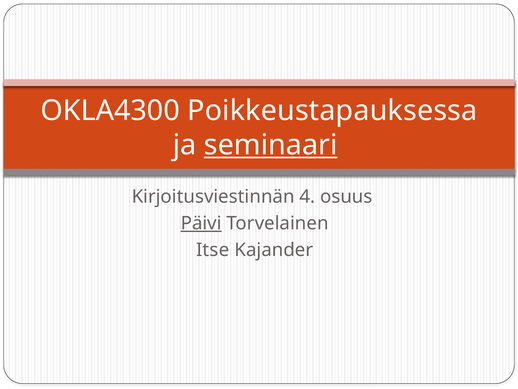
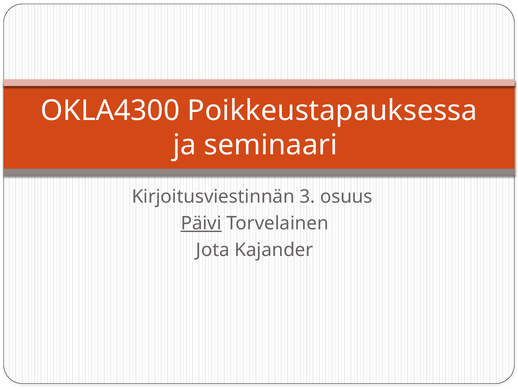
seminaari underline: present -> none (271, 145)
4: 4 -> 3 (307, 196)
Itse: Itse -> Jota (213, 250)
